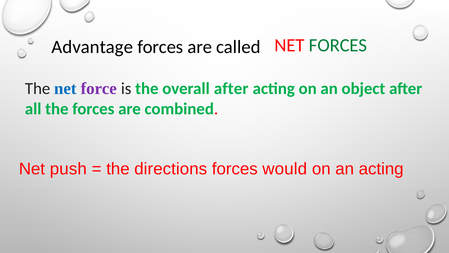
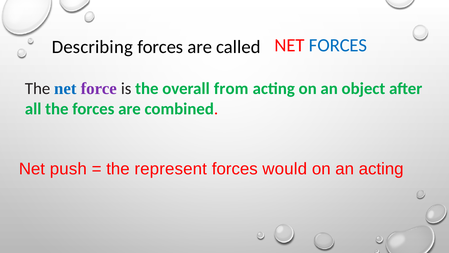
Advantage: Advantage -> Describing (92, 47)
FORCES colour: green -> blue (338, 45)
overall after: after -> from (231, 88)
directions: directions -> represent (171, 169)
